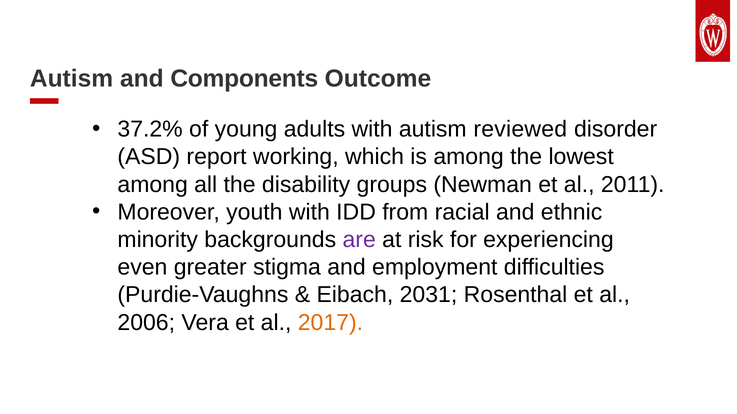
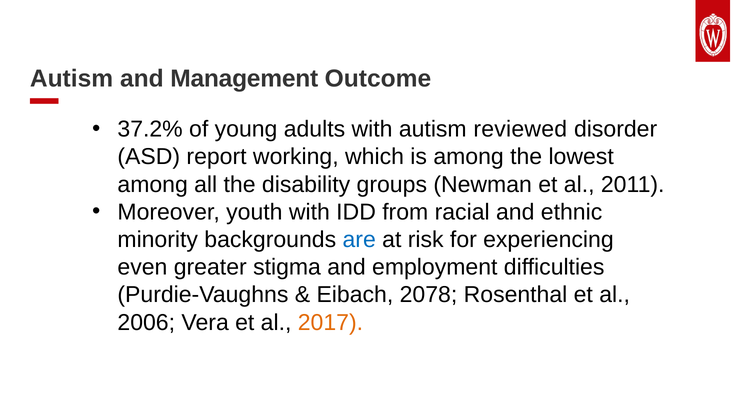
Components: Components -> Management (244, 79)
are colour: purple -> blue (359, 240)
2031: 2031 -> 2078 (428, 295)
